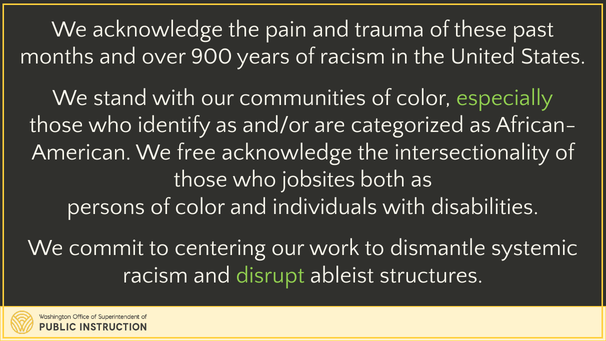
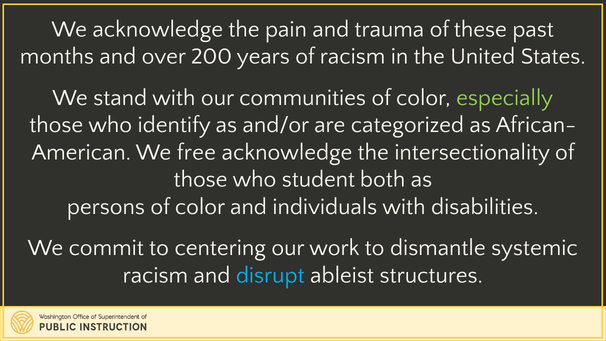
900: 900 -> 200 (212, 56)
jobsites: jobsites -> student (318, 179)
disrupt colour: light green -> light blue (270, 275)
